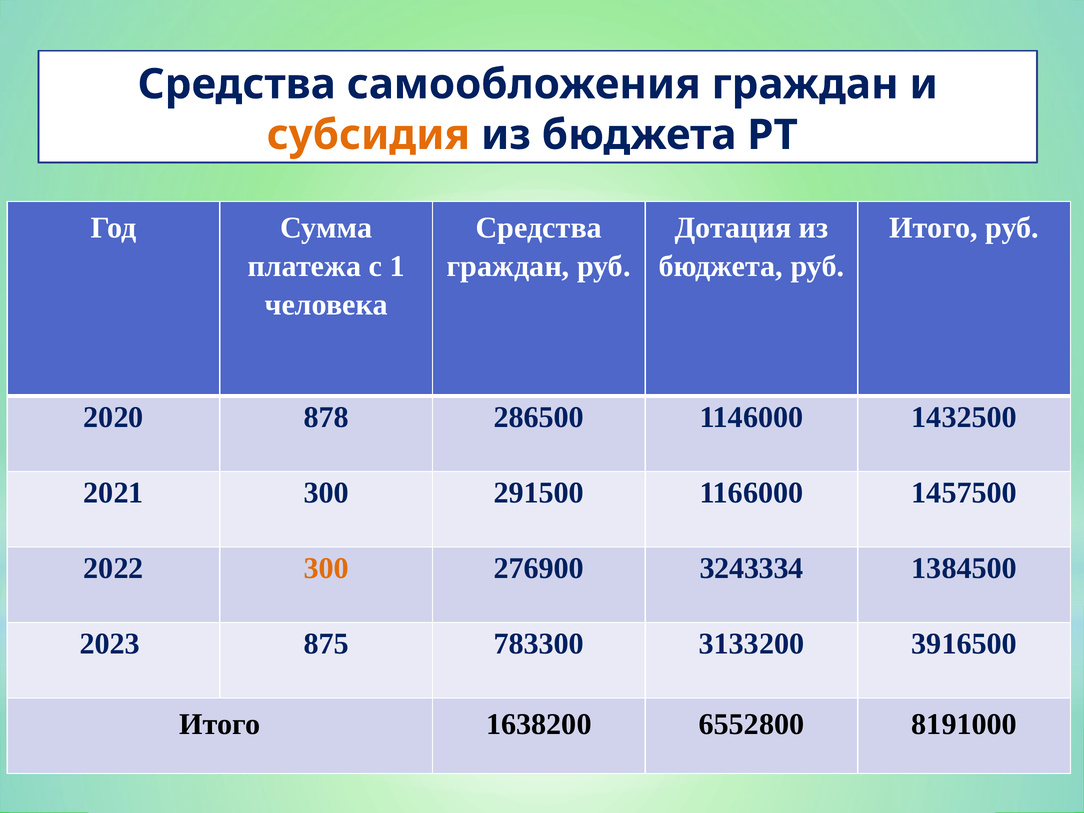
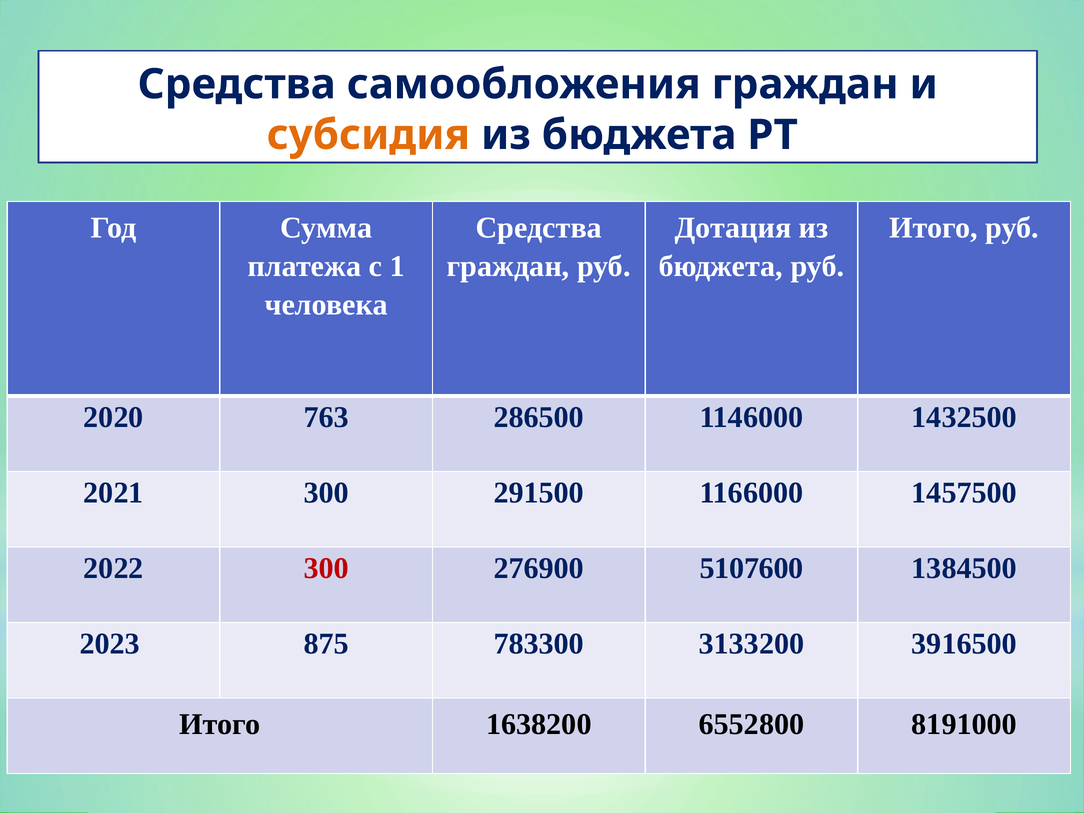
878: 878 -> 763 (326, 417)
300 colour: orange -> red (326, 568)
3243334: 3243334 -> 5107600 (752, 568)
